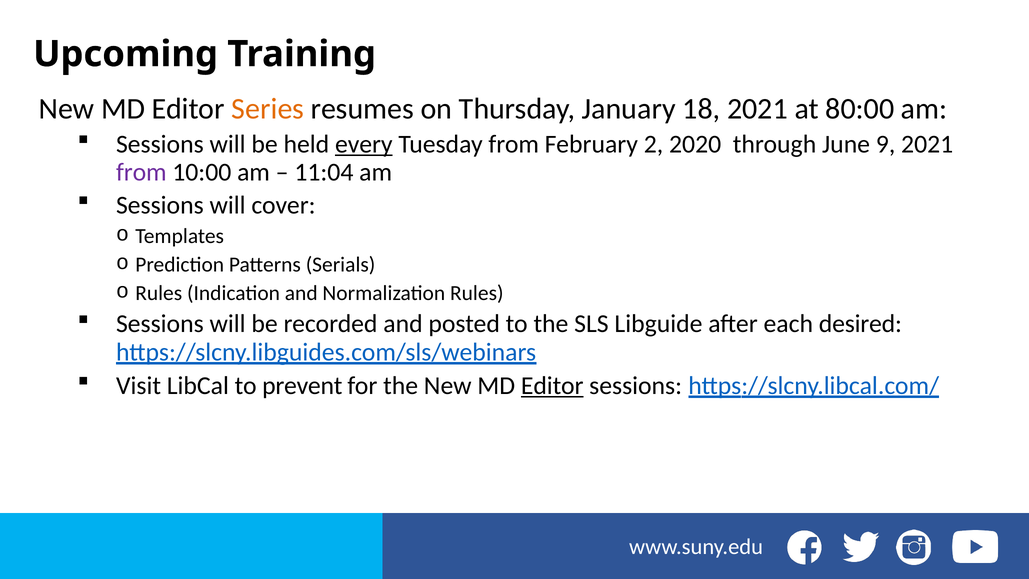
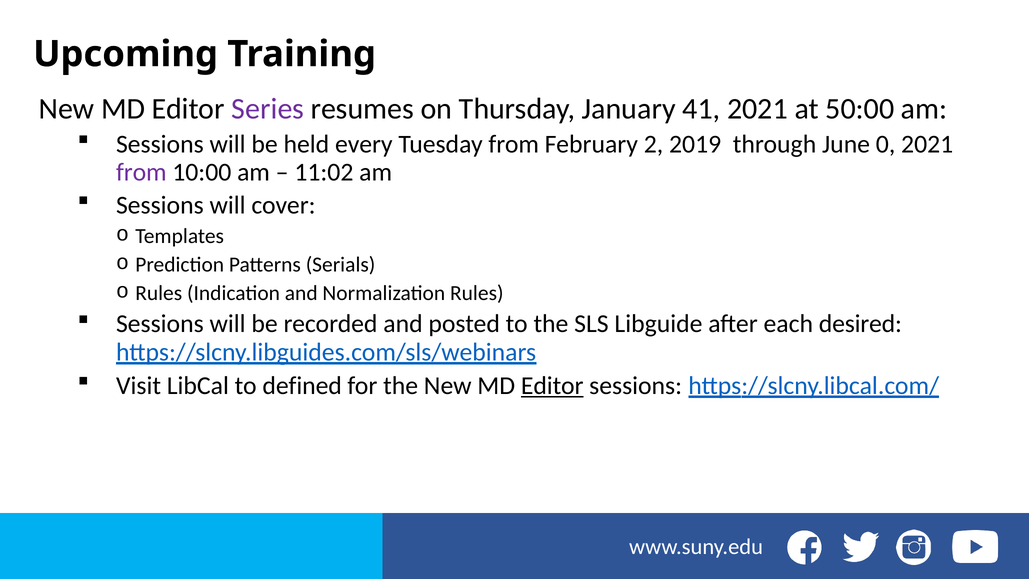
Series colour: orange -> purple (268, 109)
18: 18 -> 41 (701, 109)
80:00: 80:00 -> 50:00 (860, 109)
every underline: present -> none (364, 144)
2020: 2020 -> 2019 (695, 144)
9: 9 -> 0 (886, 144)
11:04: 11:04 -> 11:02 (324, 172)
prevent: prevent -> defined (302, 386)
